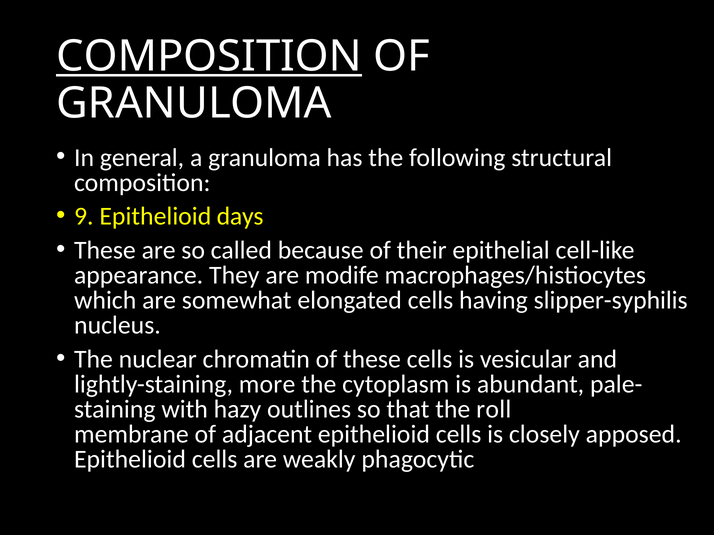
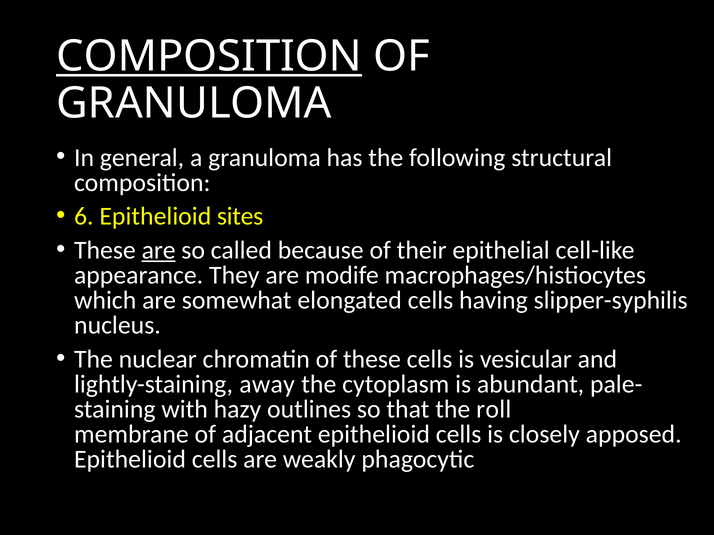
9: 9 -> 6 (84, 217)
days: days -> sites (240, 217)
are underline: none -> present (159, 251)
more: more -> away (267, 385)
